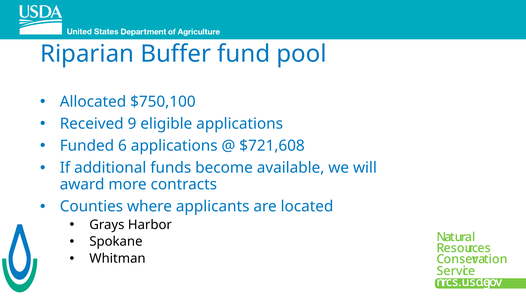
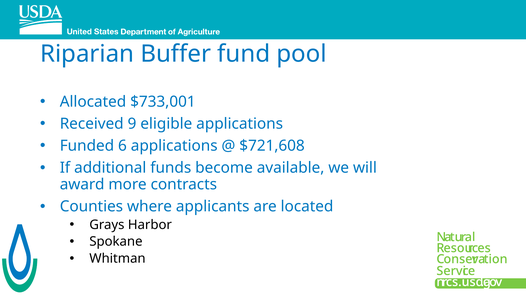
$750,100: $750,100 -> $733,001 (163, 102)
